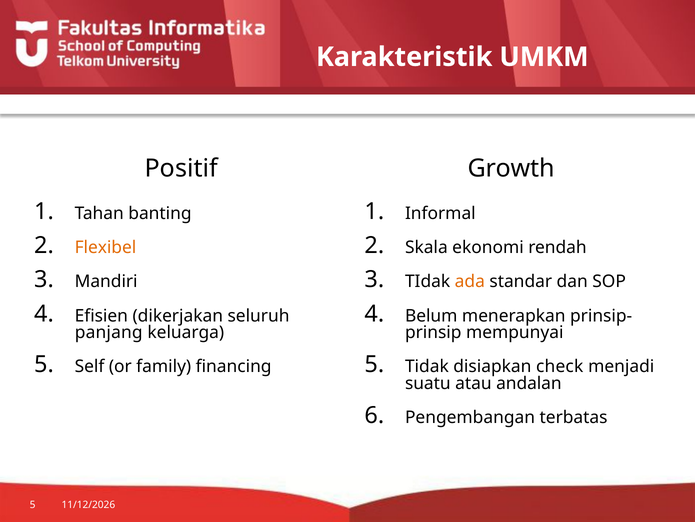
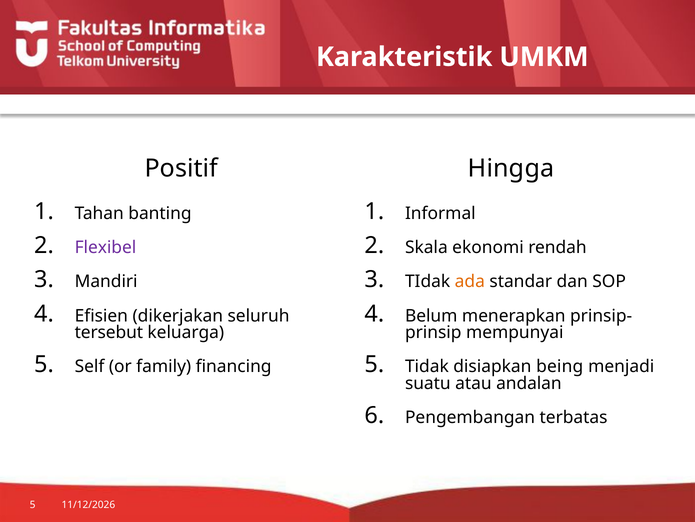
Growth: Growth -> Hingga (511, 168)
Flexibel colour: orange -> purple (105, 247)
panjang: panjang -> tersebut (109, 332)
check: check -> being (560, 366)
